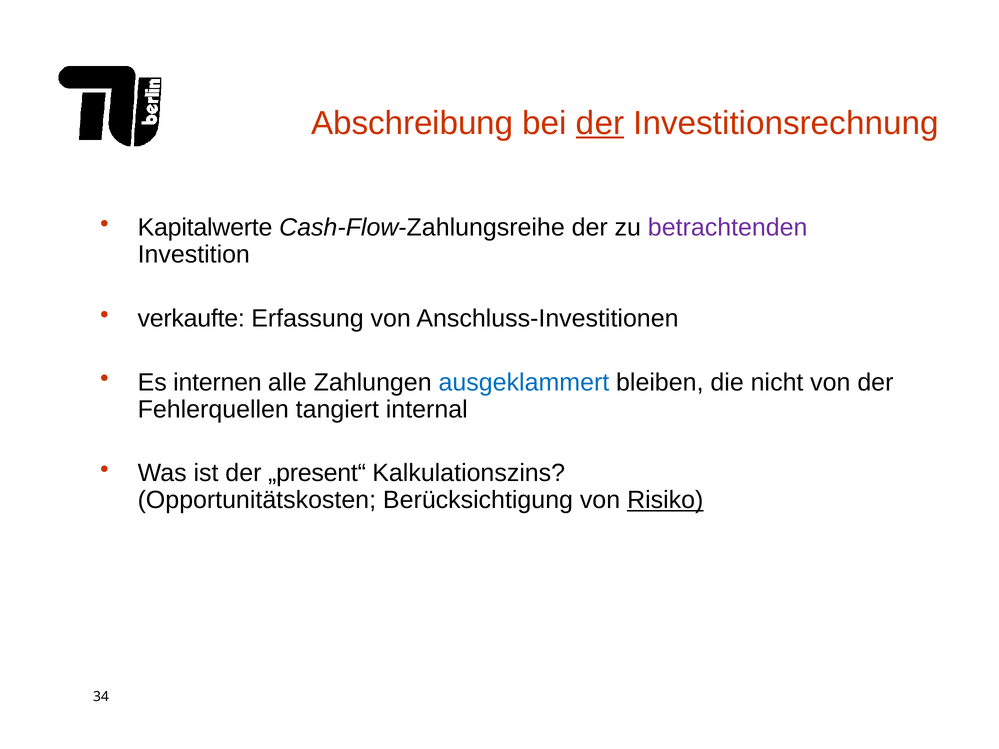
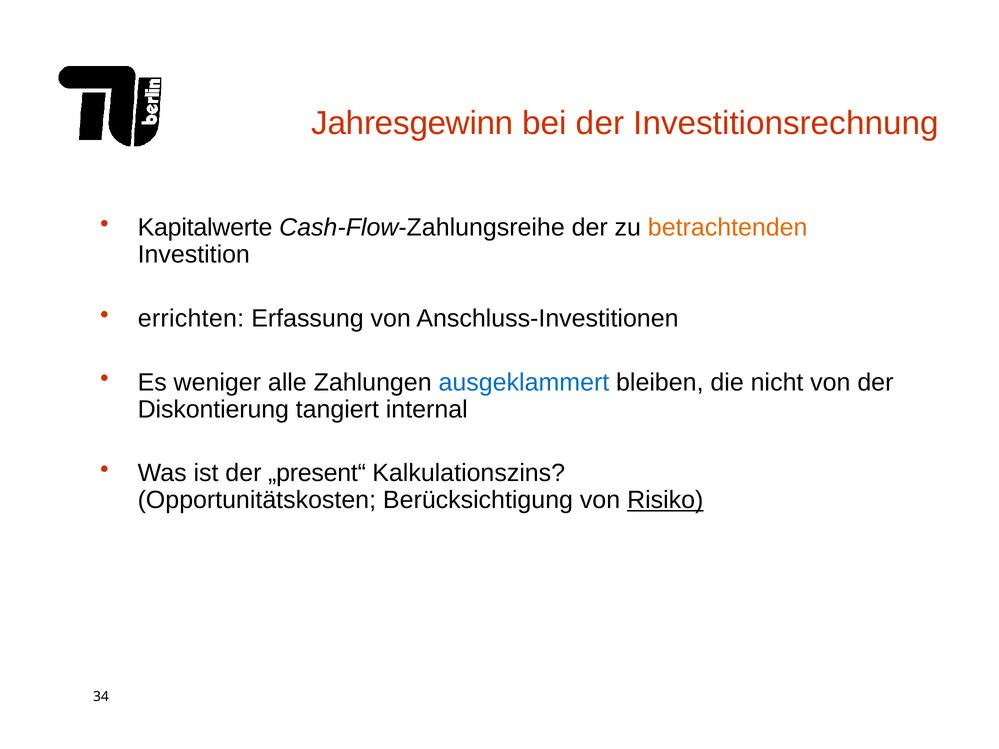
Abschreibung: Abschreibung -> Jahresgewinn (412, 123)
der underline: present -> none (600, 123)
betrachtenden colour: purple -> orange (728, 228)
verkaufte: verkaufte -> errichten (191, 319)
internen: internen -> weniger (217, 383)
Fehlerquellen: Fehlerquellen -> Diskontierung (213, 409)
